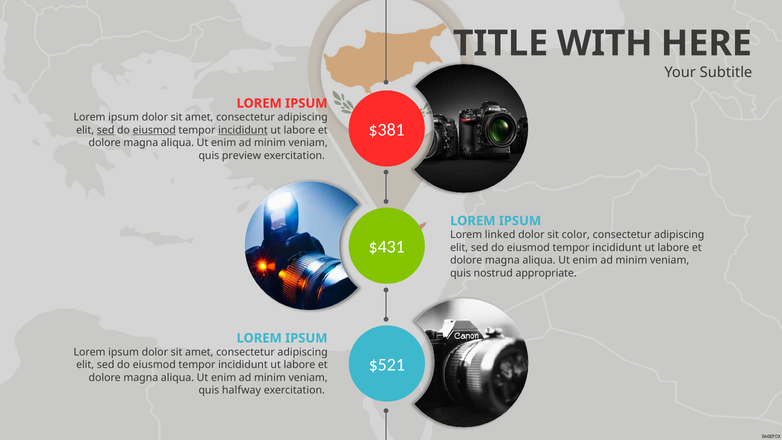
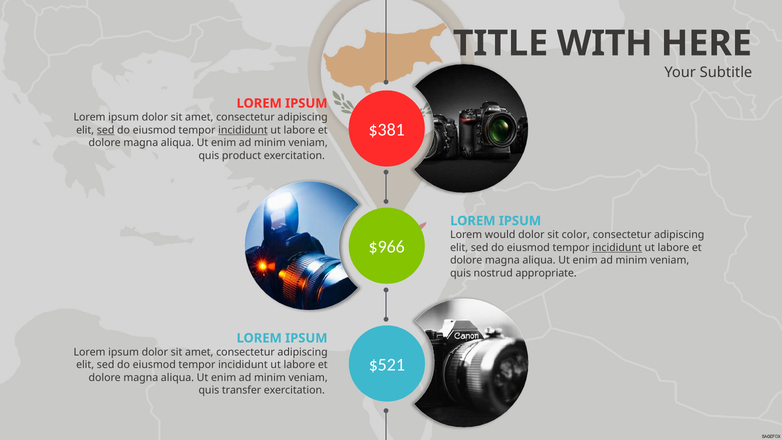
eiusmod underline: present -> none (154, 130)
preview: preview -> product (242, 155)
linked: linked -> would (500, 235)
$431: $431 -> $966 (387, 247)
incididunt underline: none -> present (617, 248)
halfway: halfway -> transfer (242, 390)
